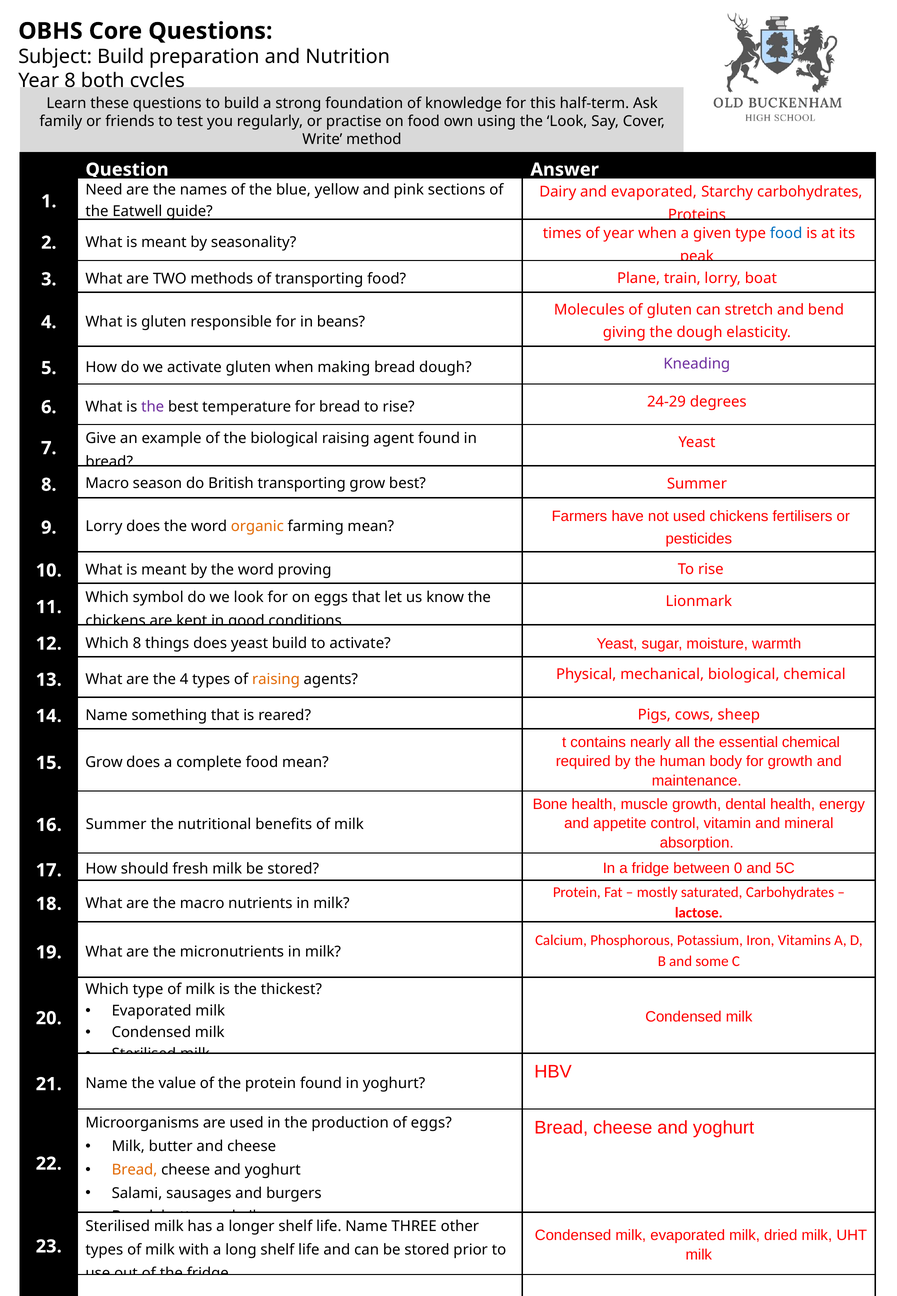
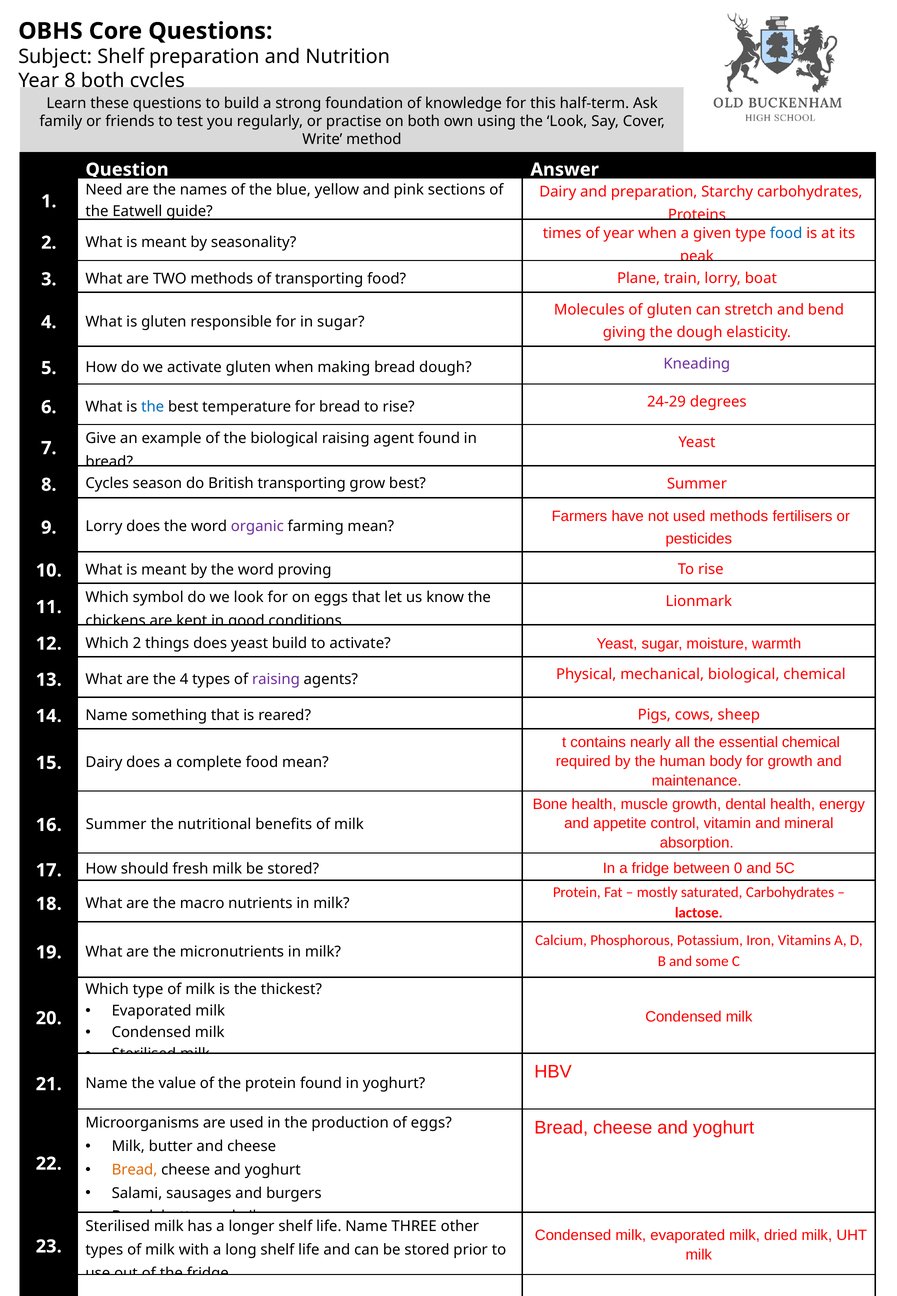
Subject Build: Build -> Shelf (121, 57)
on food: food -> both (424, 121)
and evaporated: evaporated -> preparation (654, 192)
in beans: beans -> sugar (341, 322)
the colour: purple -> blue (153, 407)
Macro: Macro -> Cycles (107, 483)
used chickens: chickens -> methods (739, 516)
organic colour: orange -> purple (257, 526)
Which 8: 8 -> 2 (137, 643)
raising colour: orange -> purple (276, 679)
15 Grow: Grow -> Dairy (104, 762)
